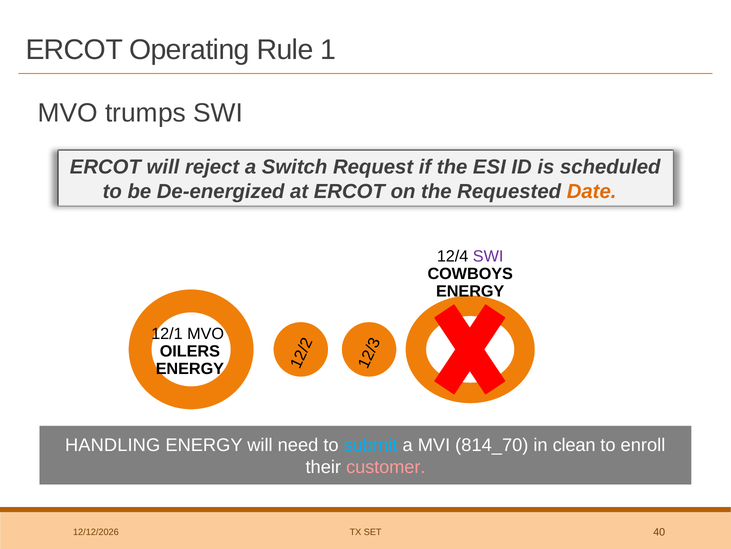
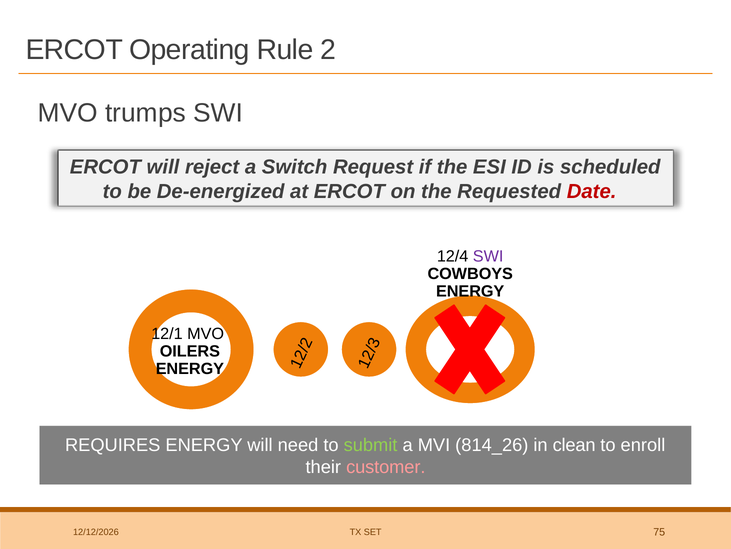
Rule 1: 1 -> 2 (328, 50)
Date colour: orange -> red (592, 191)
HANDLING: HANDLING -> REQUIRES (113, 445)
submit colour: light blue -> light green (371, 445)
814_70: 814_70 -> 814_26 (492, 445)
40: 40 -> 75 (659, 532)
